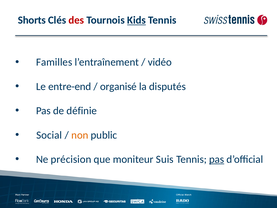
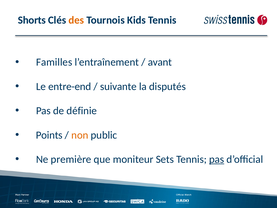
des colour: red -> orange (76, 20)
Kids underline: present -> none (136, 20)
vidéo: vidéo -> avant (160, 62)
organisé: organisé -> suivante (118, 86)
Social: Social -> Points (49, 135)
précision: précision -> première (71, 159)
Suis: Suis -> Sets (165, 159)
